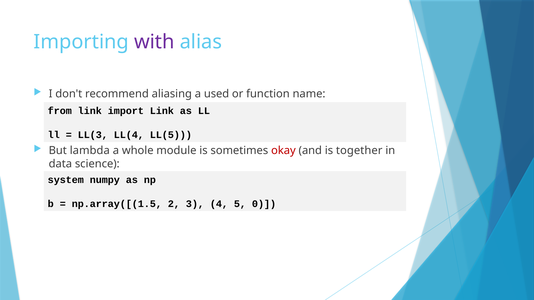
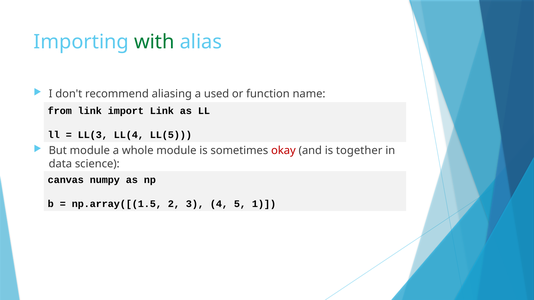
with colour: purple -> green (154, 42)
But lambda: lambda -> module (90, 151)
system: system -> canvas (66, 180)
0: 0 -> 1 (264, 204)
